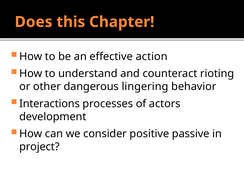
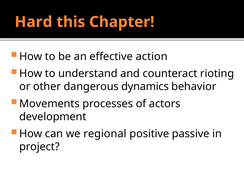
Does: Does -> Hard (33, 22)
lingering: lingering -> dynamics (145, 87)
Interactions: Interactions -> Movements (49, 104)
consider: consider -> regional (105, 134)
